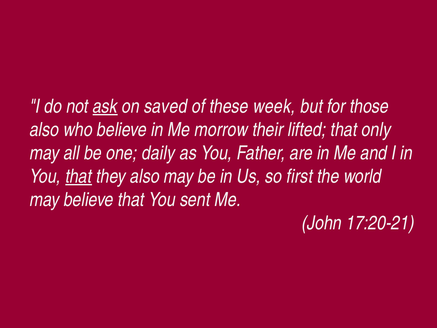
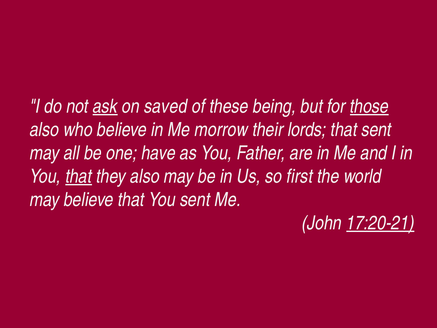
week: week -> being (275, 106)
those underline: none -> present (369, 106)
lifted: lifted -> lords (307, 130)
that only: only -> sent (376, 130)
daily: daily -> have (159, 153)
17:20-21 underline: none -> present (380, 223)
